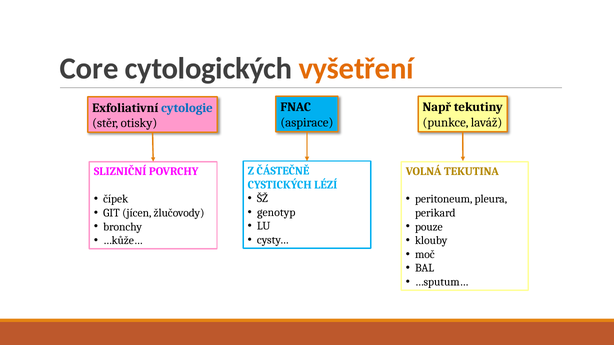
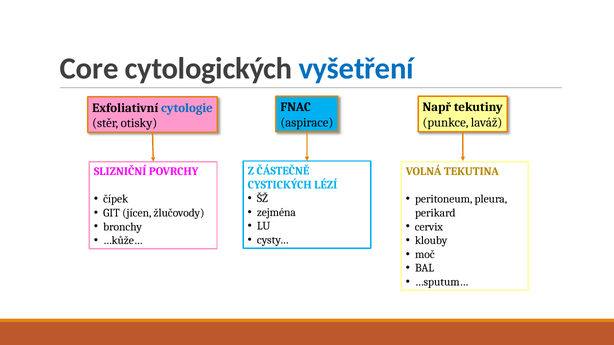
vyšetření colour: orange -> blue (356, 69)
genotyp: genotyp -> zejména (276, 213)
pouze: pouze -> cervix (429, 227)
